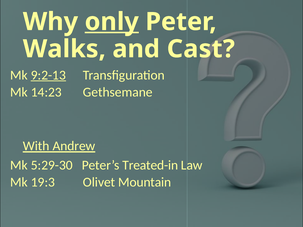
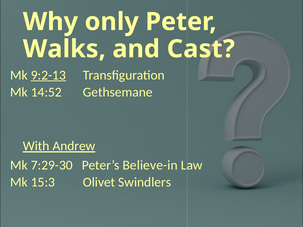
only underline: present -> none (112, 22)
14:23: 14:23 -> 14:52 (46, 92)
5:29-30: 5:29-30 -> 7:29-30 (52, 165)
Treated-in: Treated-in -> Believe-in (150, 165)
19:3: 19:3 -> 15:3 (43, 182)
Mountain: Mountain -> Swindlers (145, 182)
